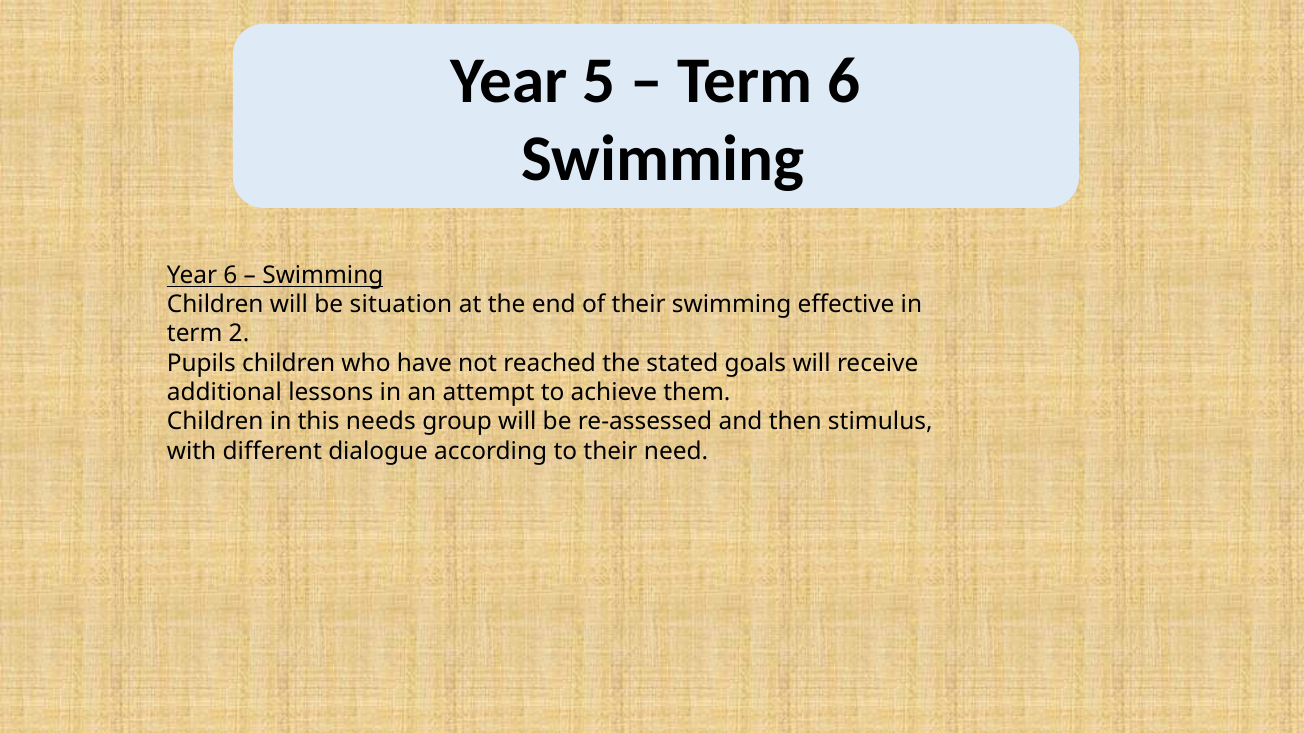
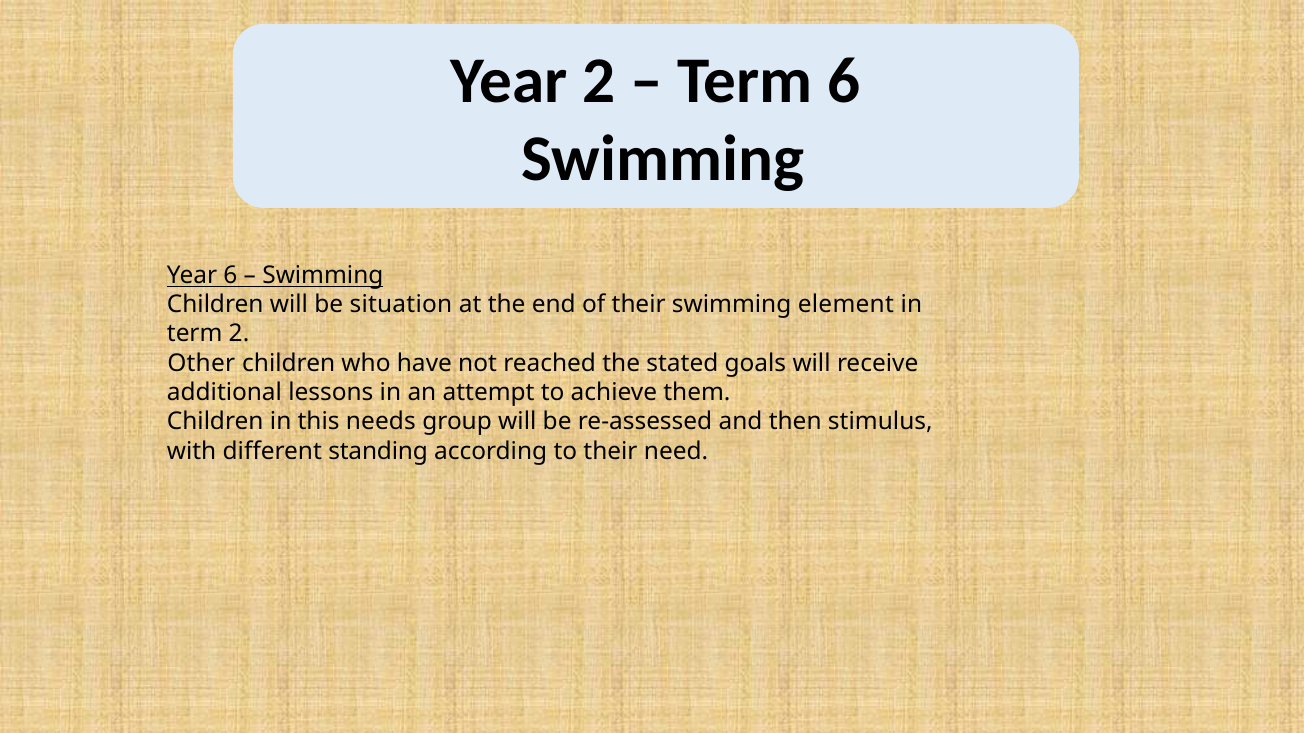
Year 5: 5 -> 2 (599, 81)
effective: effective -> element (846, 305)
Pupils: Pupils -> Other (201, 363)
dialogue: dialogue -> standing (378, 451)
